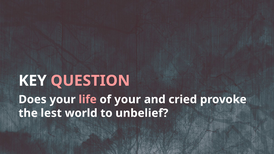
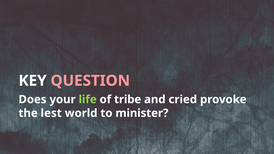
life colour: pink -> light green (88, 100)
of your: your -> tribe (128, 100)
unbelief: unbelief -> minister (142, 113)
